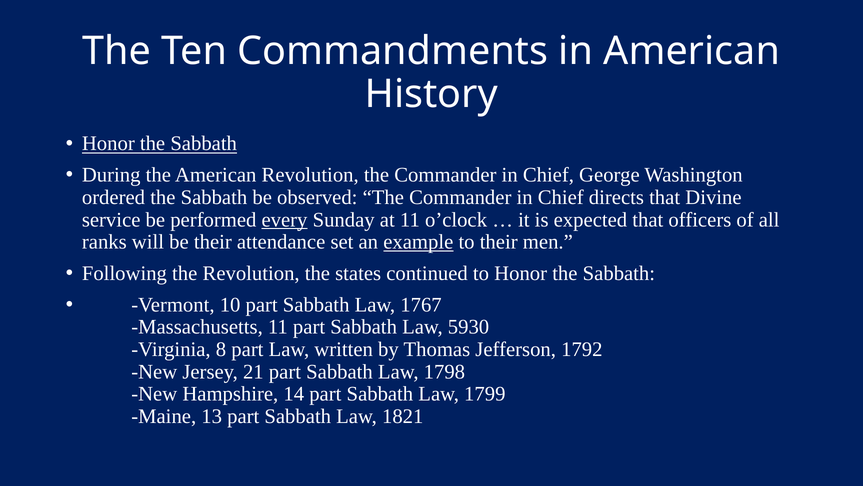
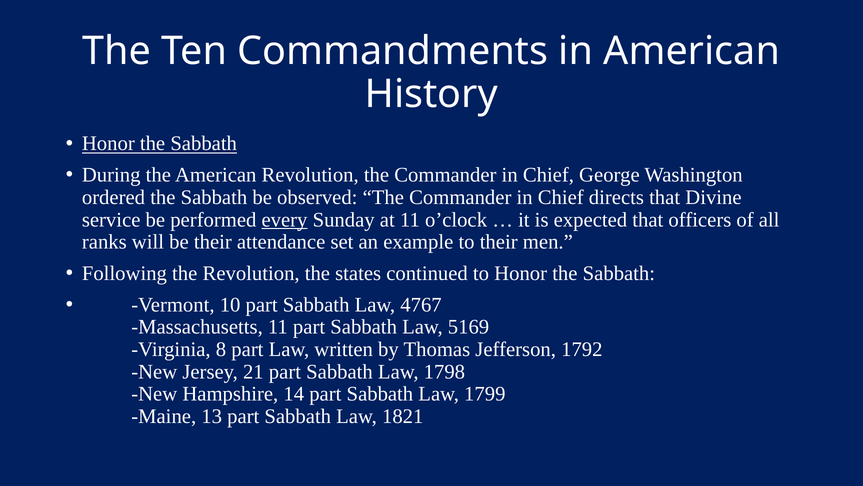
example underline: present -> none (418, 242)
1767: 1767 -> 4767 (421, 304)
5930: 5930 -> 5169 (469, 327)
